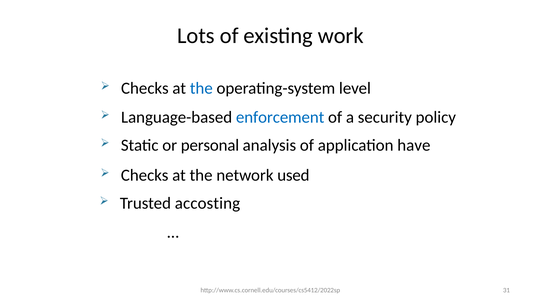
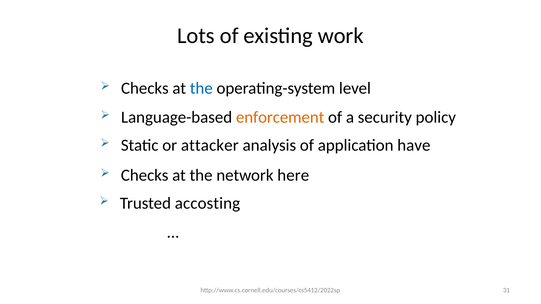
enforcement colour: blue -> orange (280, 117)
personal: personal -> attacker (210, 146)
used: used -> here (293, 175)
